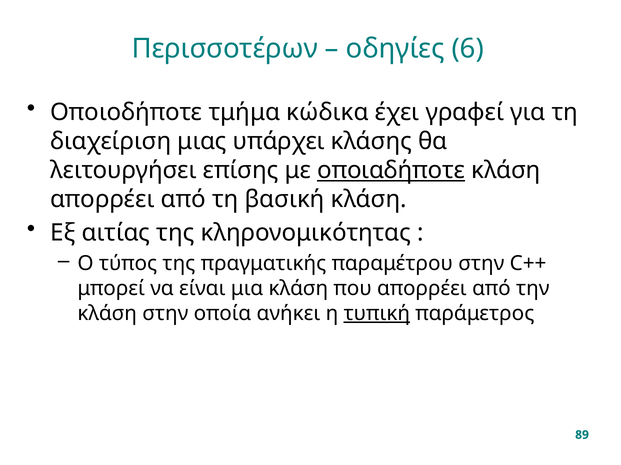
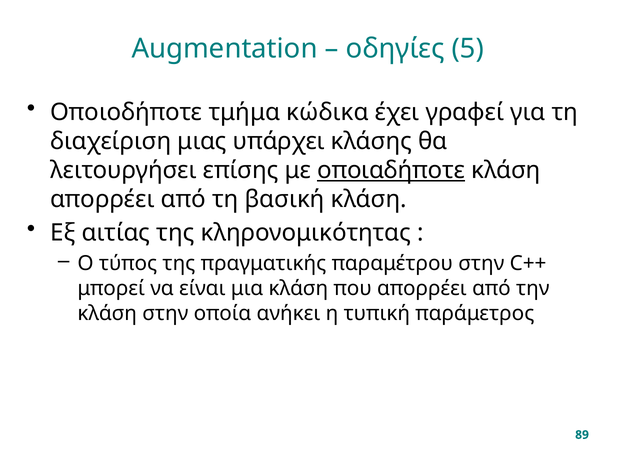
Περισσοτέρων: Περισσοτέρων -> Augmentation (225, 48)
6: 6 -> 5 (468, 48)
τυπική underline: present -> none (377, 314)
